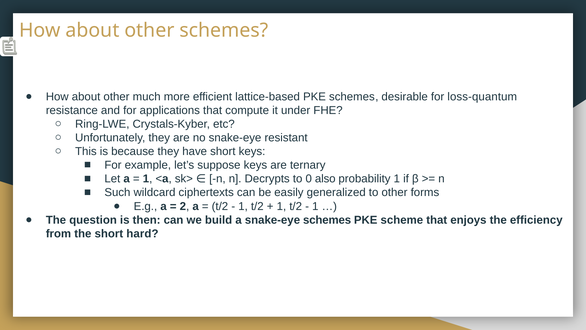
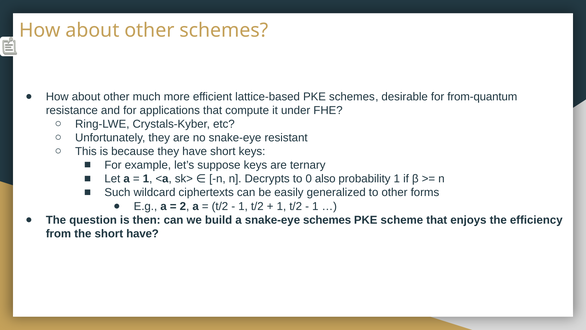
loss-quantum: loss-quantum -> from-quantum (482, 97)
short hard: hard -> have (143, 233)
